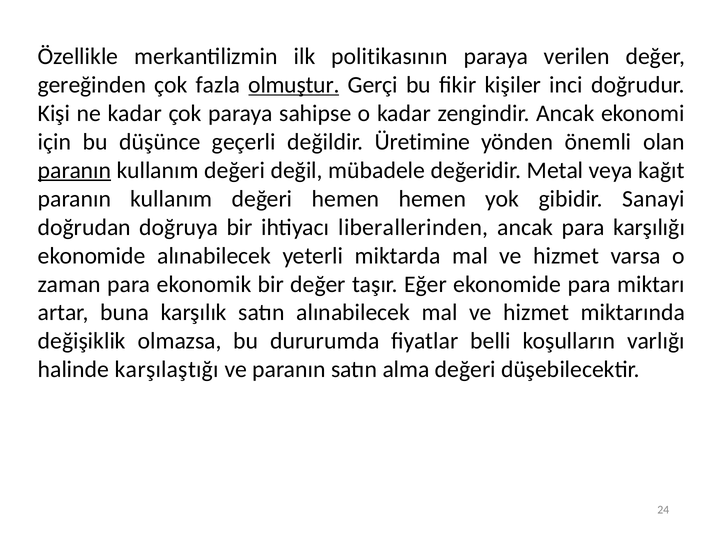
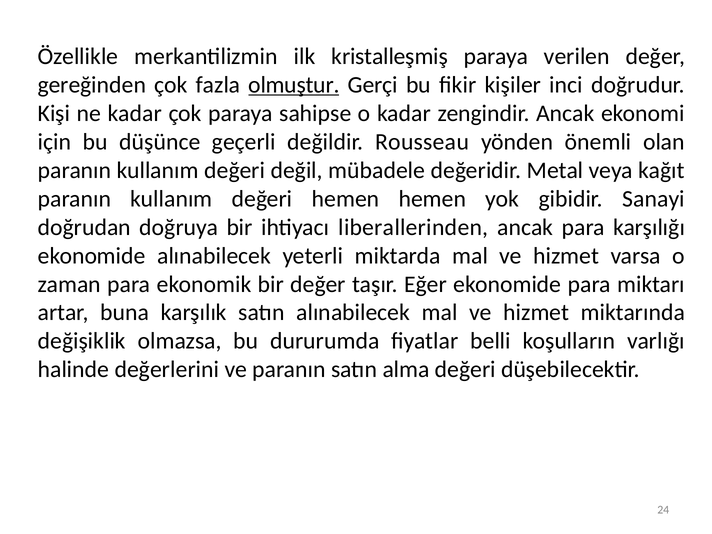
politikasının: politikasının -> kristalleşmiş (390, 56)
Üretimine: Üretimine -> Rousseau (422, 142)
paranın underline: present -> none (75, 170)
karşılaştığı: karşılaştığı -> değerlerini (167, 370)
